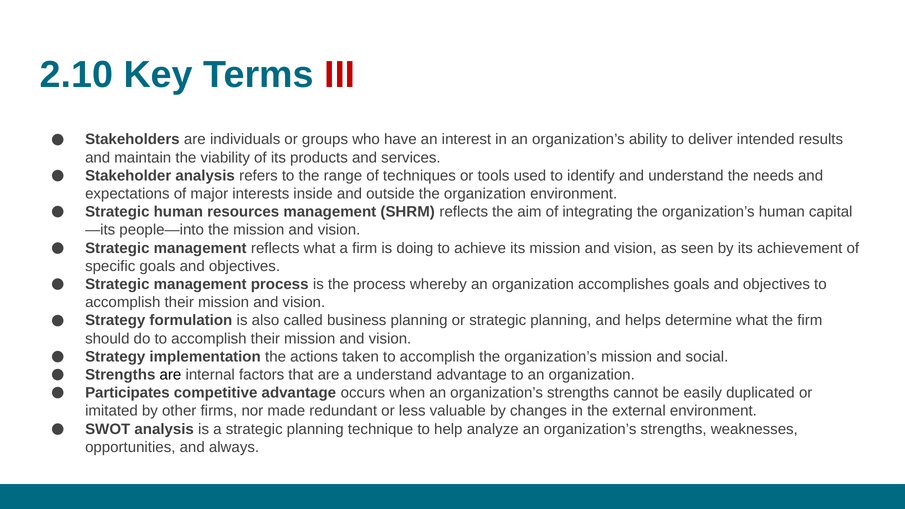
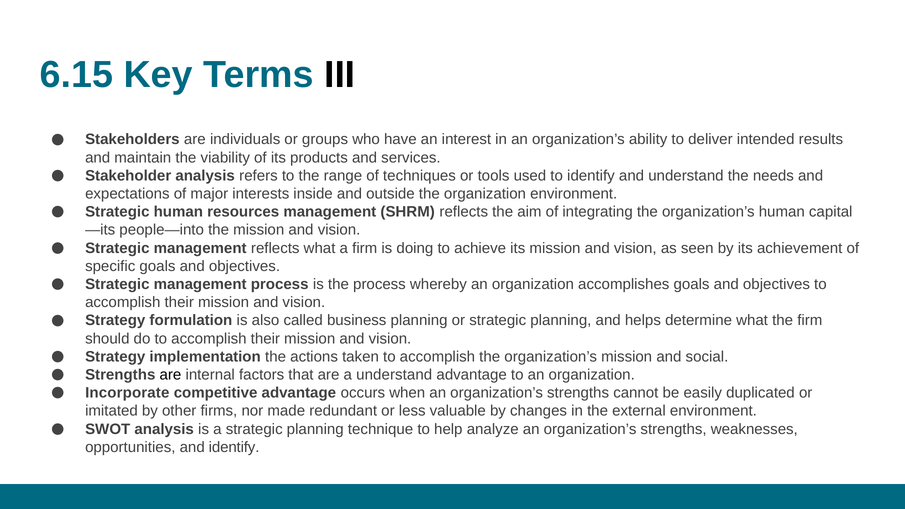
2.10: 2.10 -> 6.15 (77, 75)
III colour: red -> black (340, 75)
Participates: Participates -> Incorporate (127, 393)
and always: always -> identify (234, 447)
